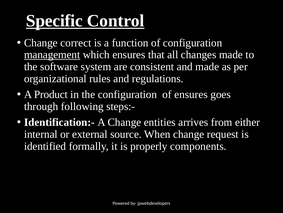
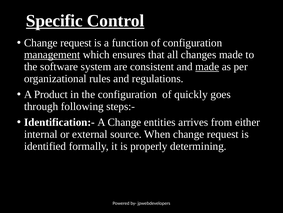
correct: correct -> request (76, 43)
made underline: none -> present (207, 66)
of ensures: ensures -> quickly (191, 94)
components: components -> determining (198, 146)
